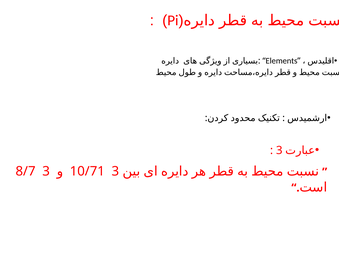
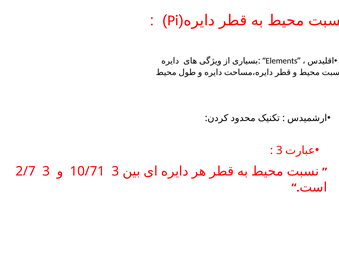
8/7: 8/7 -> 2/7 (26, 172)
